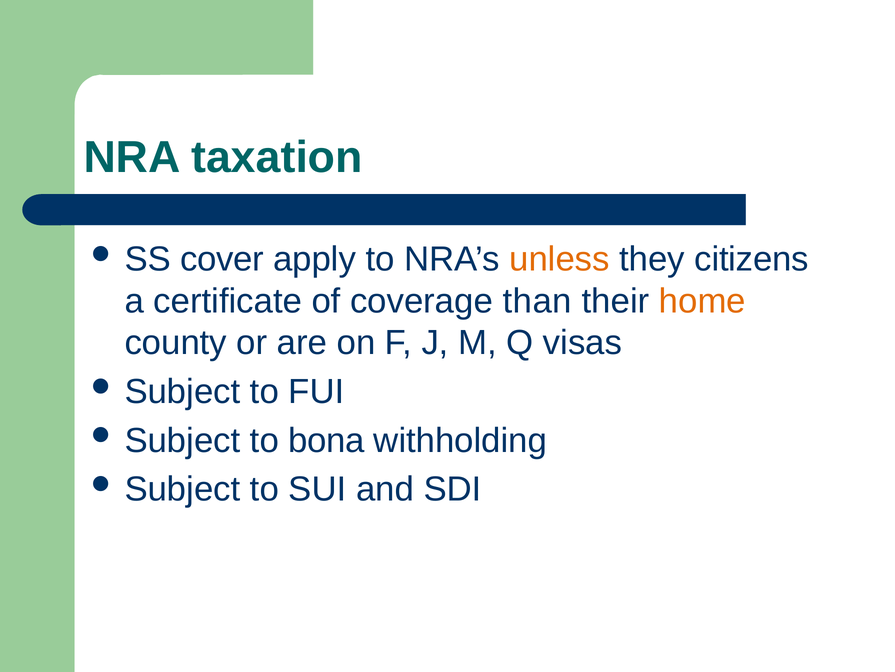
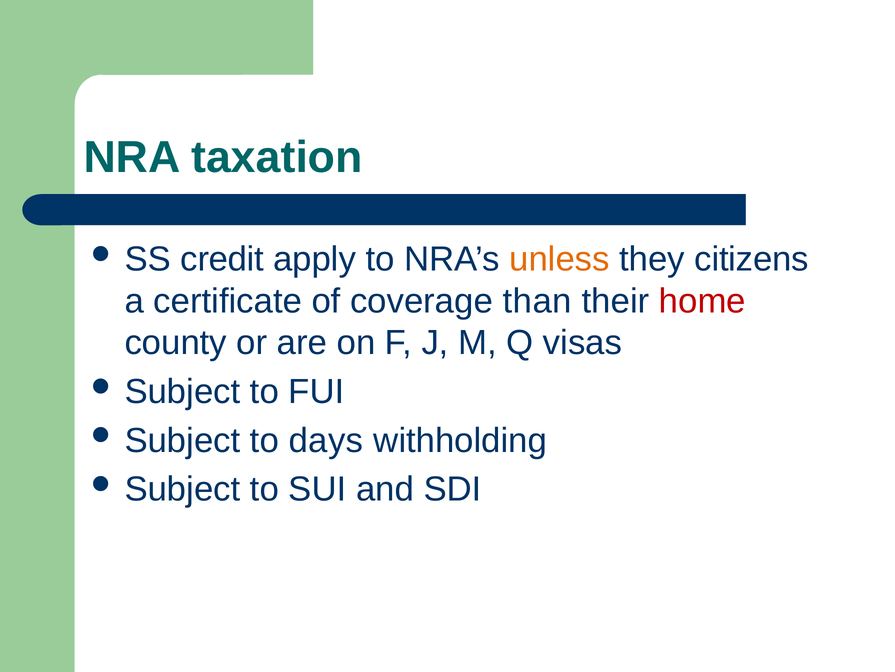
cover: cover -> credit (222, 259)
home colour: orange -> red (702, 301)
bona: bona -> days (326, 440)
